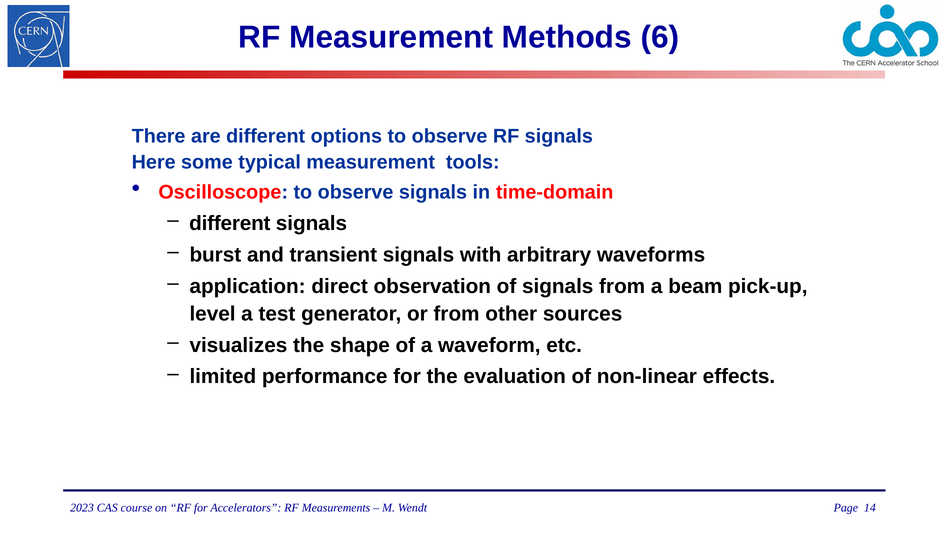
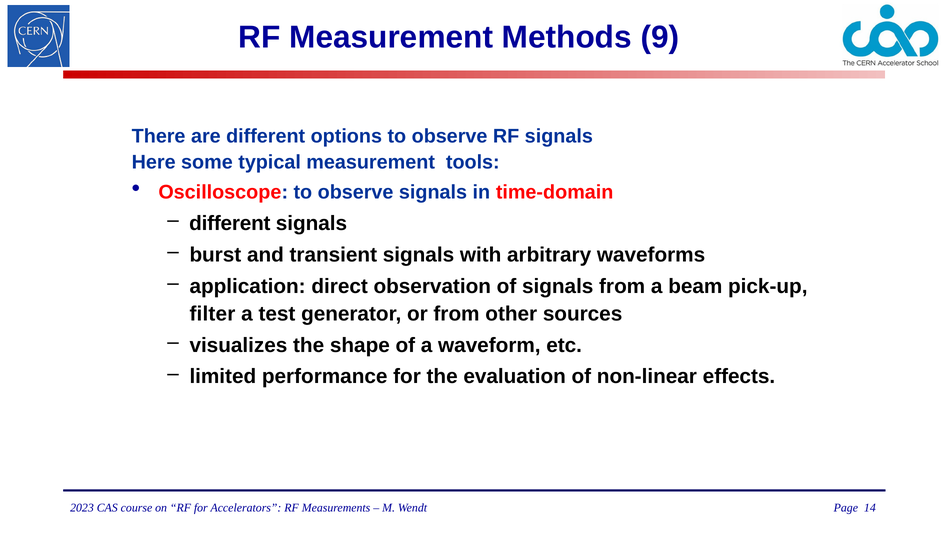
6: 6 -> 9 (660, 38)
level: level -> filter (212, 314)
